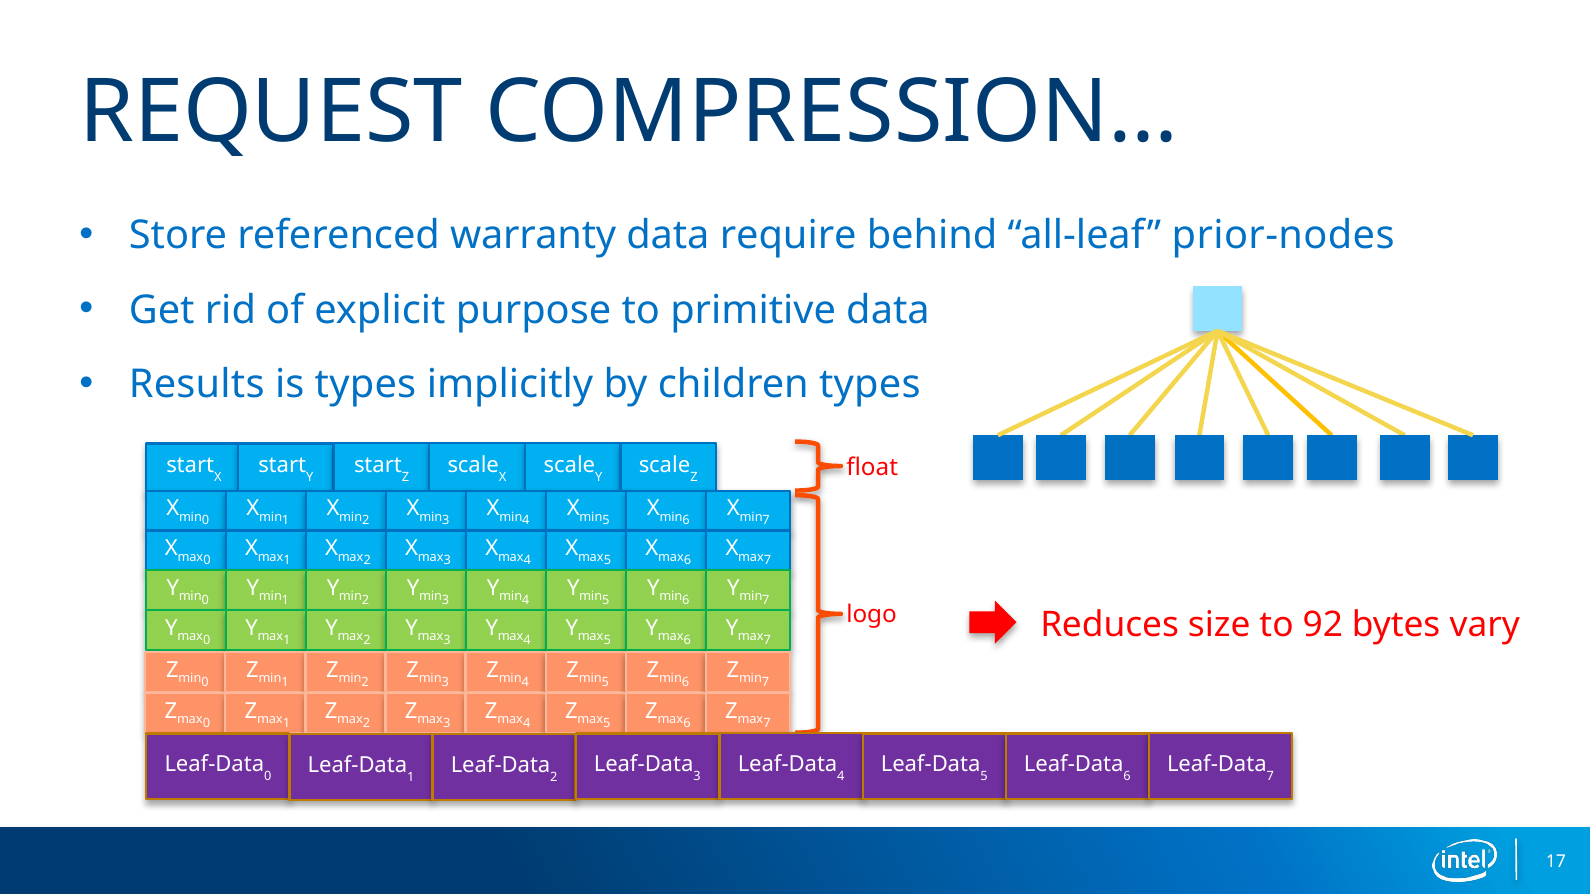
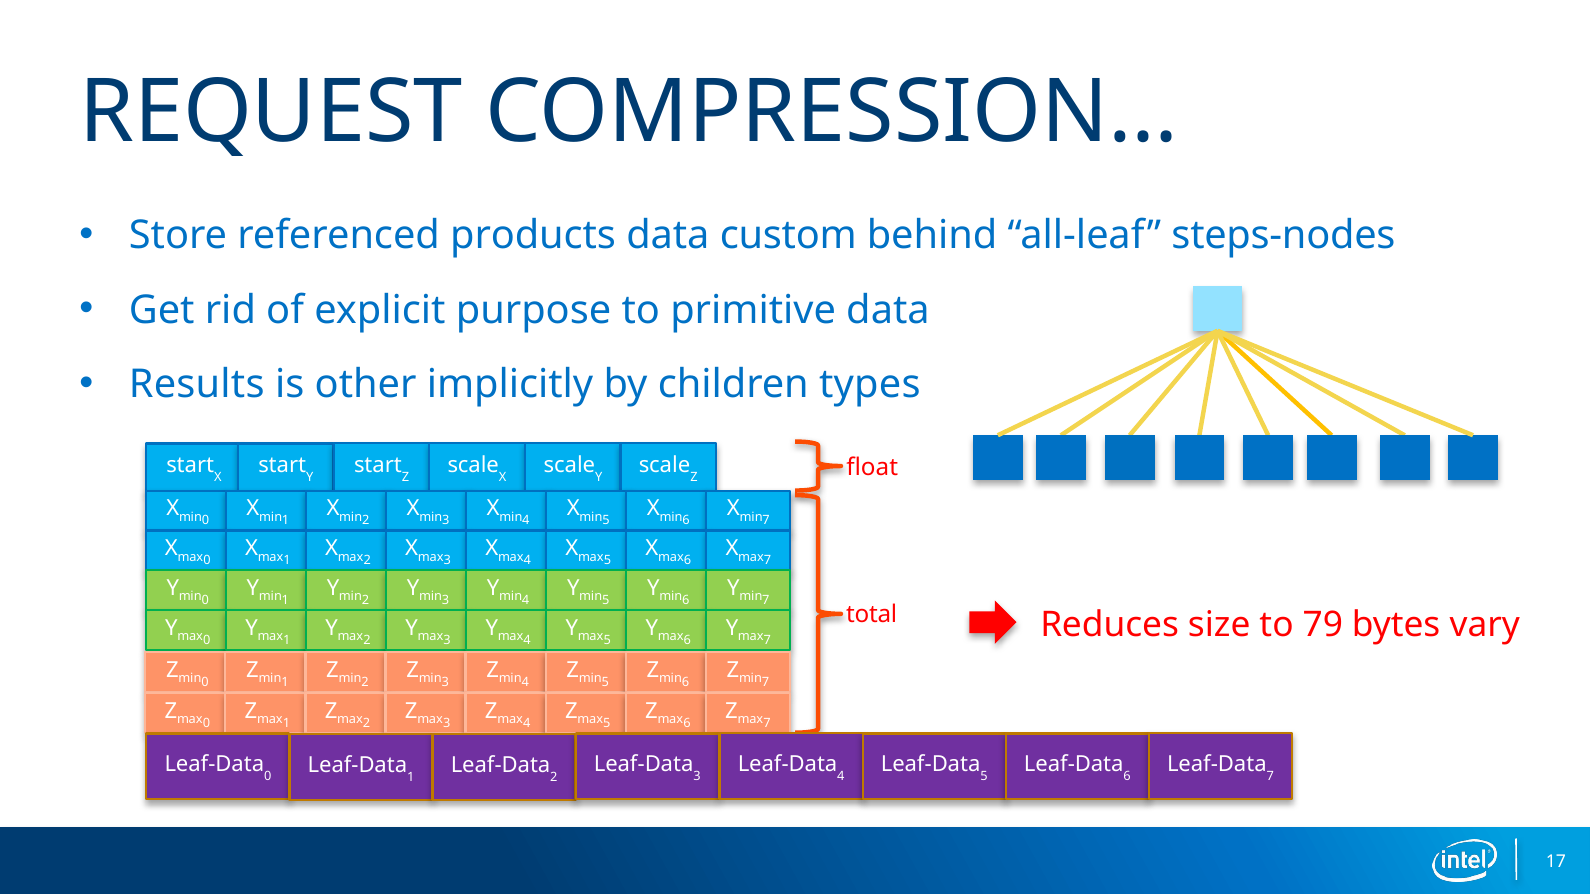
warranty: warranty -> products (533, 236)
require: require -> custom (788, 236)
prior-nodes: prior-nodes -> steps-nodes (1283, 236)
is types: types -> other (366, 384)
logo: logo -> total (872, 615)
92: 92 -> 79 (1323, 625)
